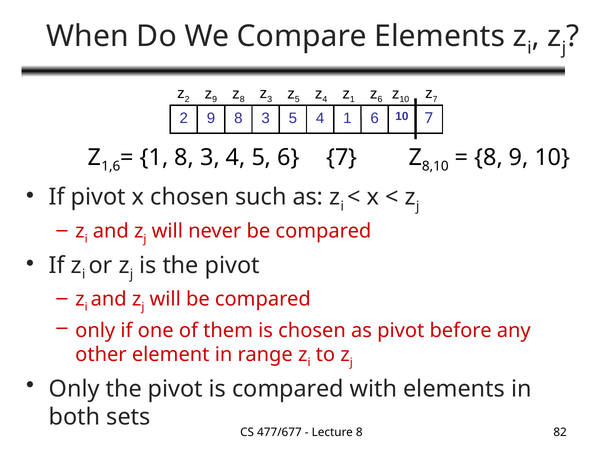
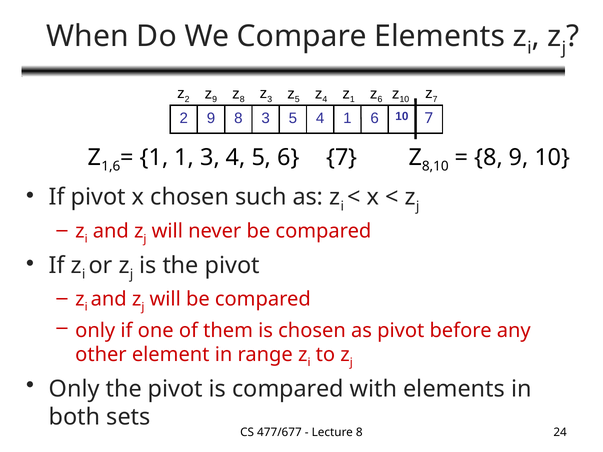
1 8: 8 -> 1 (184, 157)
82: 82 -> 24 (560, 433)
